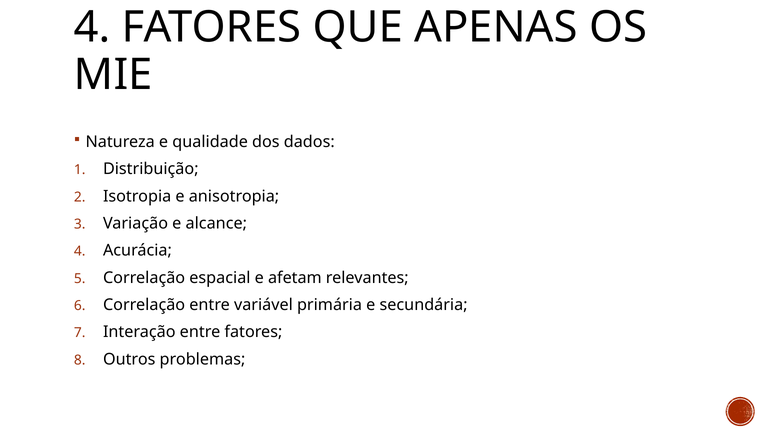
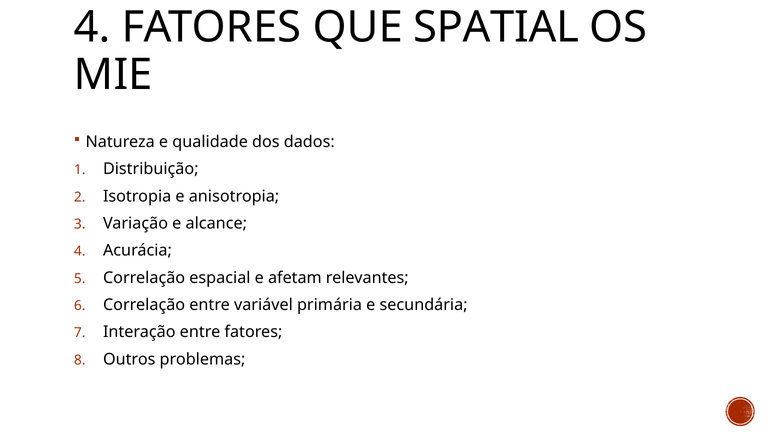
APENAS: APENAS -> SPATIAL (496, 27)
